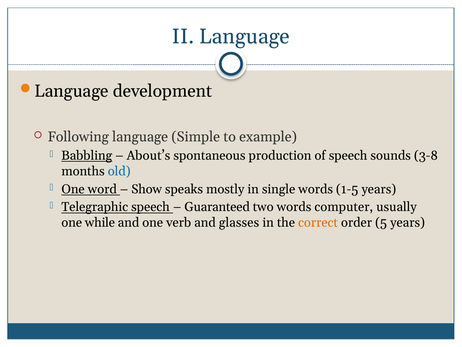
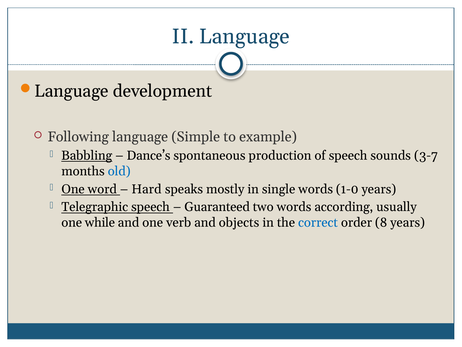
About’s: About’s -> Dance’s (149, 155)
3-8: 3-8 -> 3-7 (426, 155)
Show: Show -> Hard (147, 189)
1-5: 1-5 -> 1-0 (347, 189)
computer: computer -> according (344, 207)
glasses: glasses -> objects (239, 222)
correct colour: orange -> blue (318, 222)
5: 5 -> 8 (381, 222)
